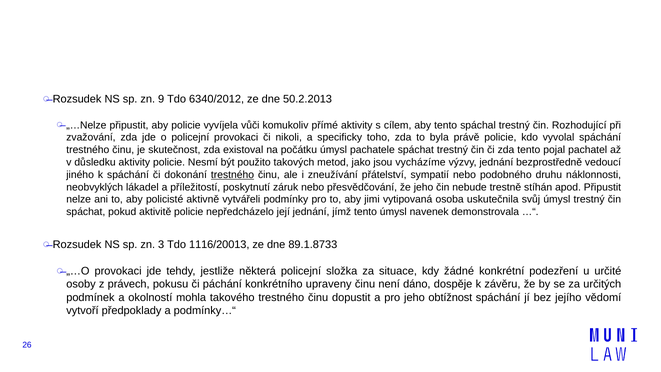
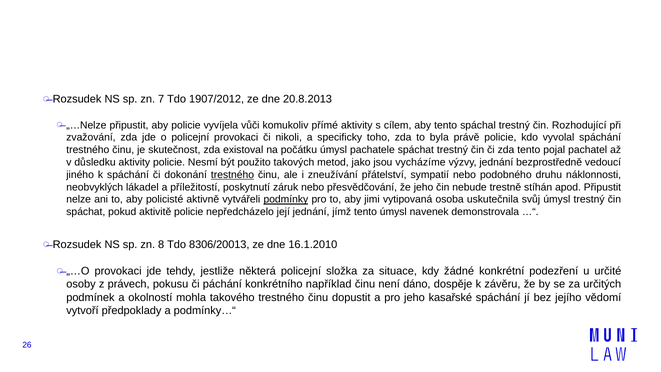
9: 9 -> 7 (161, 99)
6340/2012: 6340/2012 -> 1907/2012 (217, 99)
50.2.2013: 50.2.2013 -> 20.8.2013 (308, 99)
podmínky underline: none -> present (286, 199)
3: 3 -> 8 (161, 244)
1116/20013: 1116/20013 -> 8306/20013 (219, 244)
89.1.8733: 89.1.8733 -> 16.1.2010 (313, 244)
upraveny: upraveny -> například (329, 284)
obtížnost: obtížnost -> kasařské (450, 297)
